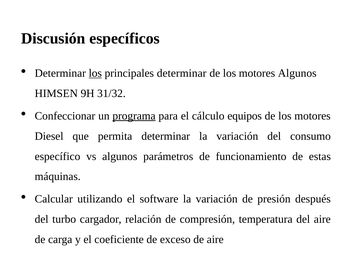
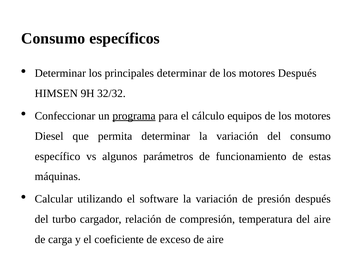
Discusión: Discusión -> Consumo (53, 38)
los underline: present -> none (95, 73)
motores Algunos: Algunos -> Después (297, 73)
31/32: 31/32 -> 32/32 (111, 93)
